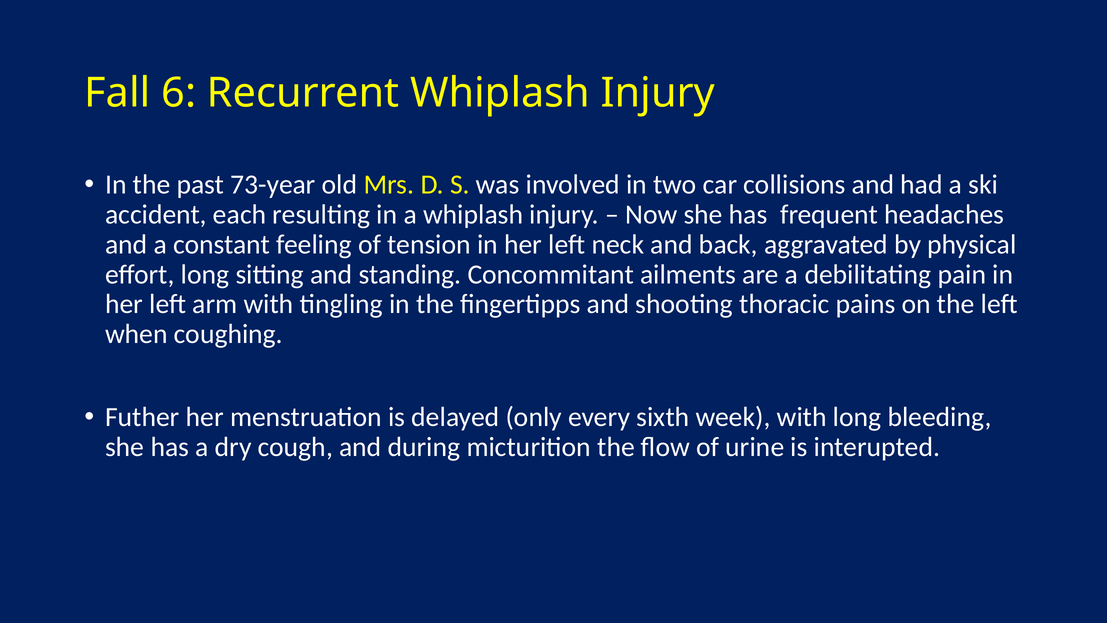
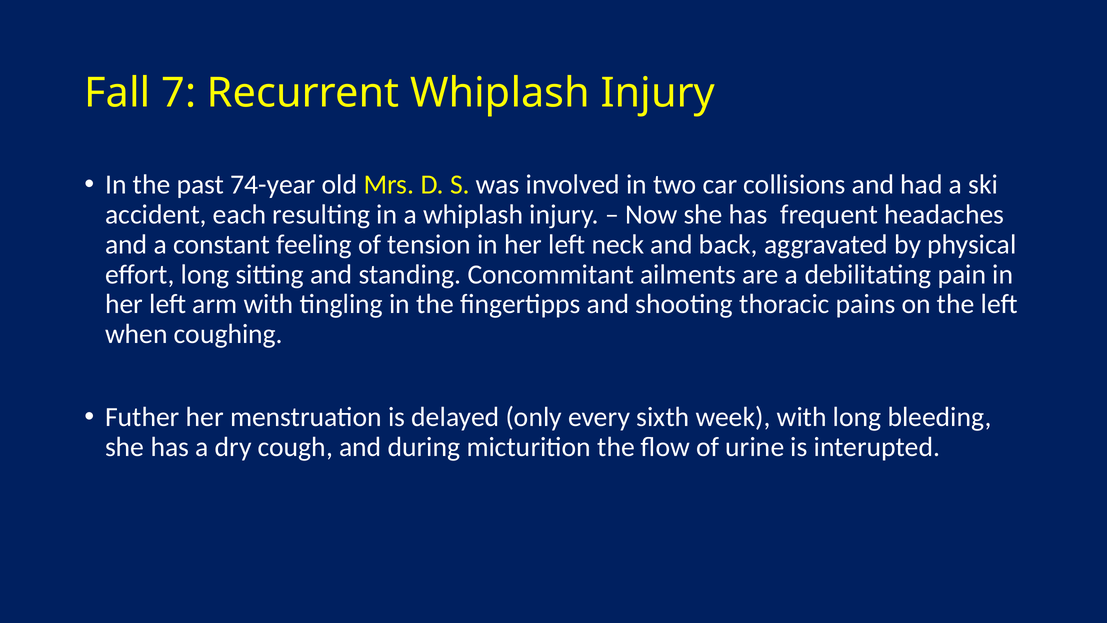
6: 6 -> 7 (179, 93)
73-year: 73-year -> 74-year (273, 185)
